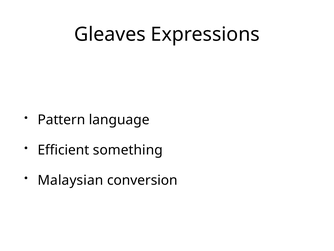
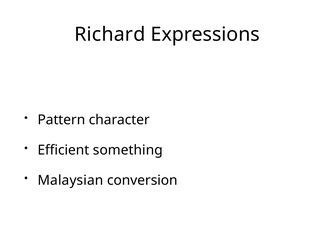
Gleaves: Gleaves -> Richard (110, 34)
language: language -> character (119, 120)
